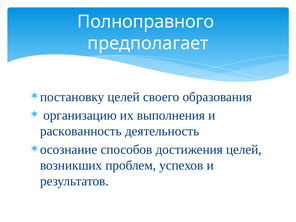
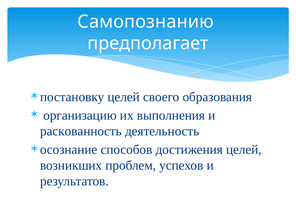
Полноправного: Полноправного -> Самопознанию (145, 22)
